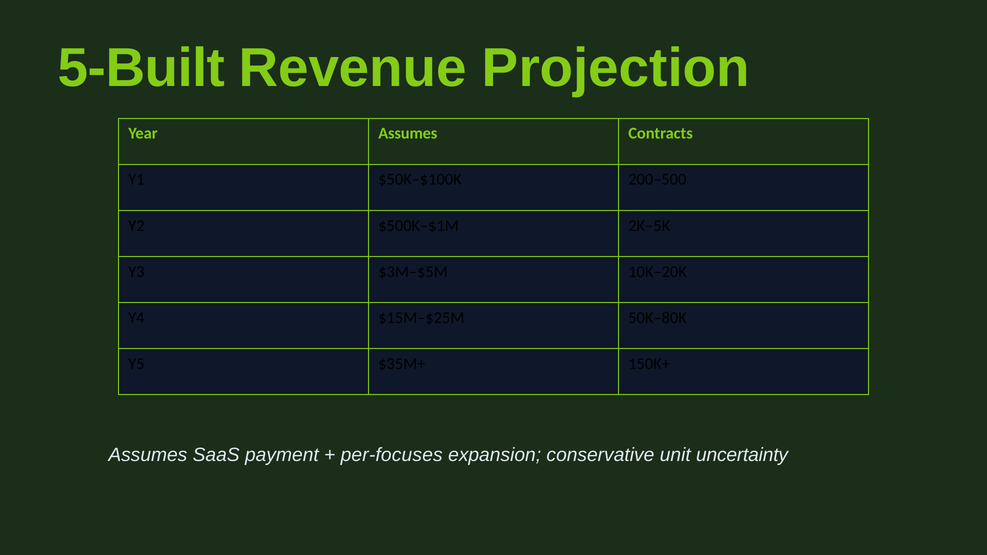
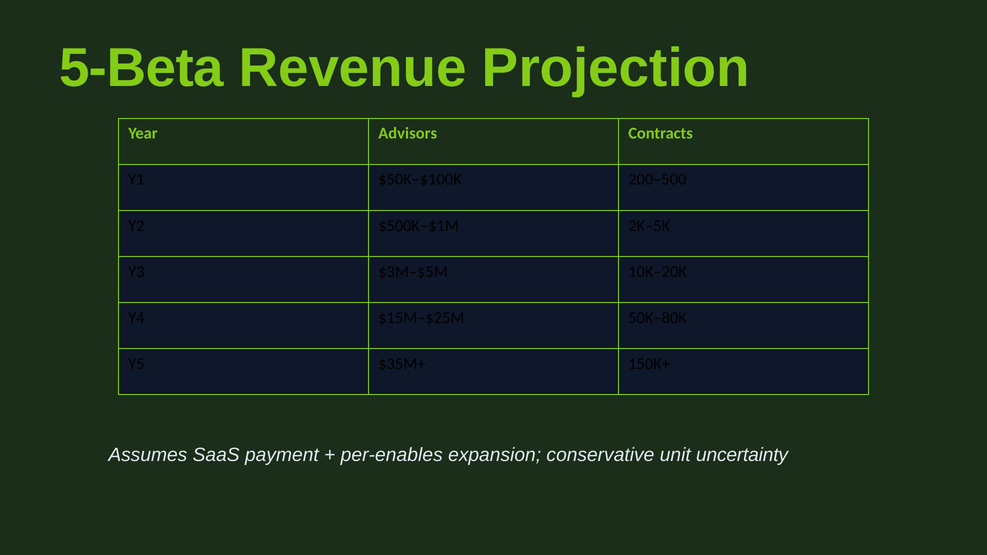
5-Built: 5-Built -> 5-Beta (141, 68)
Year Assumes: Assumes -> Advisors (408, 134)
per-focuses: per-focuses -> per-enables (392, 455)
